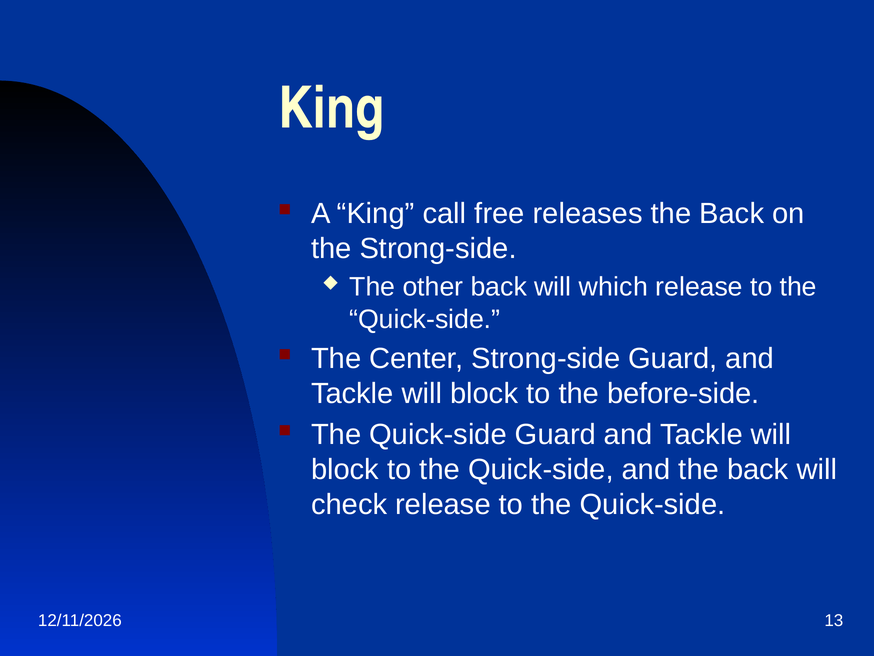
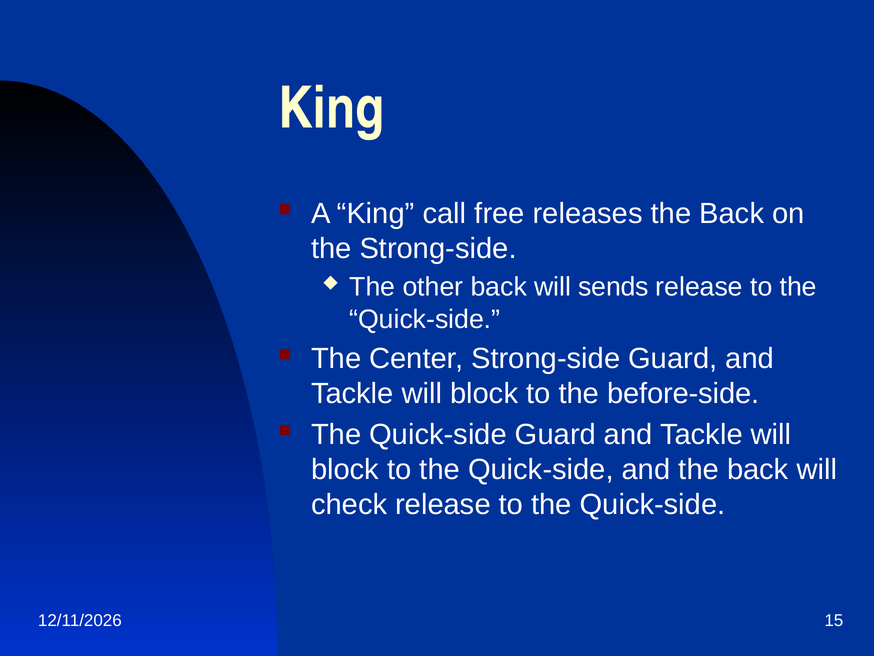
which: which -> sends (613, 287)
13: 13 -> 15 (834, 620)
